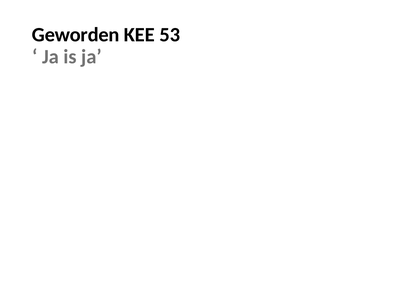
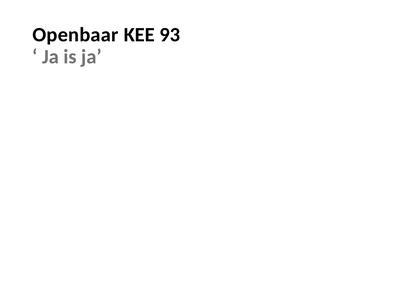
Geworden: Geworden -> Openbaar (76, 35)
53: 53 -> 93 (170, 35)
